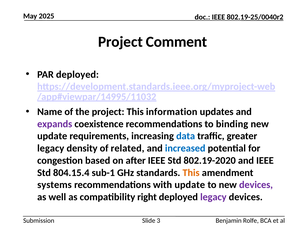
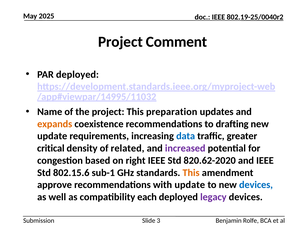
information: information -> preparation (172, 112)
expands colour: purple -> orange (55, 124)
binding: binding -> drafting (232, 124)
legacy: legacy -> critical (51, 148)
increased colour: blue -> purple (185, 148)
after: after -> right (136, 160)
802.19-2020: 802.19-2020 -> 820.62-2020 (210, 160)
804.15.4: 804.15.4 -> 802.15.6 (71, 172)
systems: systems -> approve (55, 185)
devices colour: purple -> blue (256, 185)
right: right -> each (147, 197)
